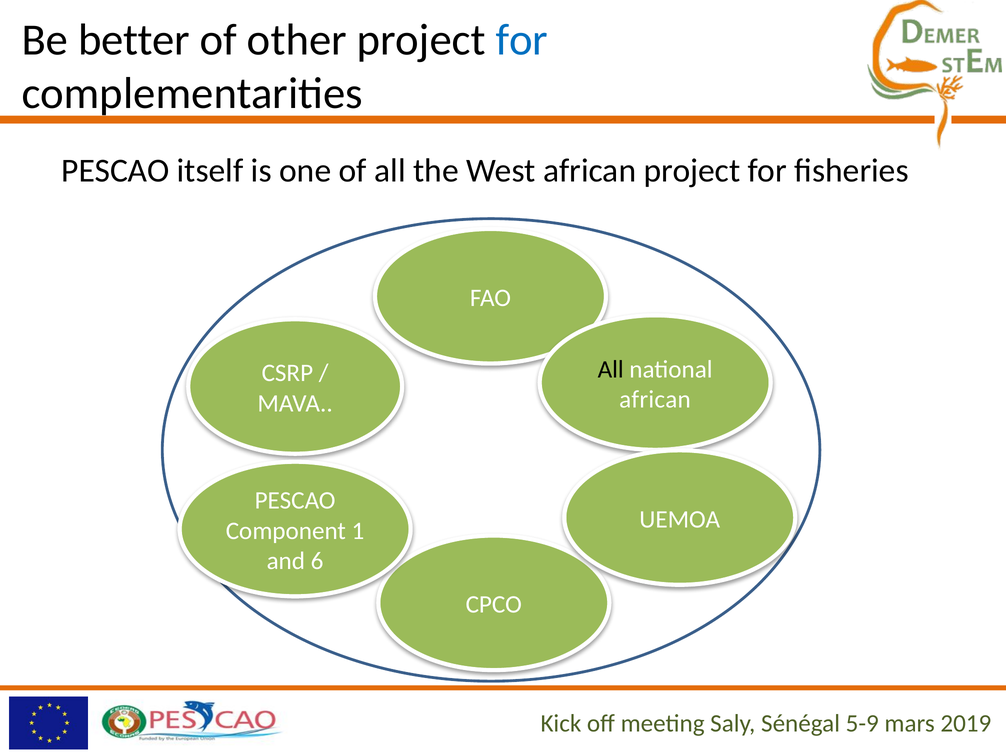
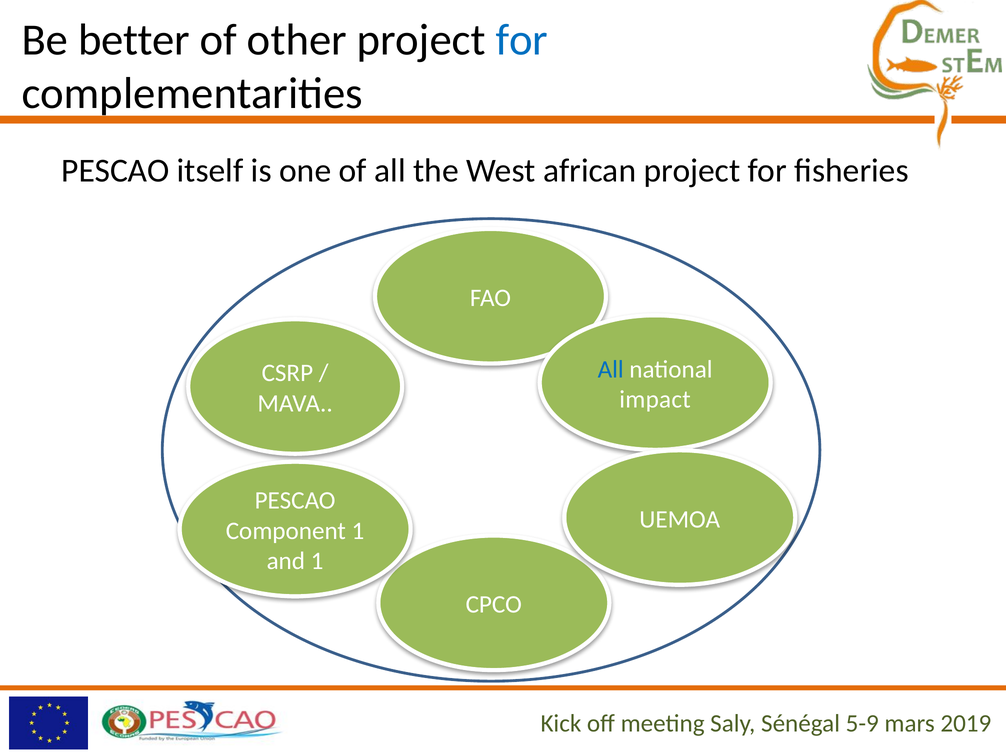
All colour: black -> blue (611, 369)
african: african -> impact (655, 400)
and 6: 6 -> 1 (317, 561)
